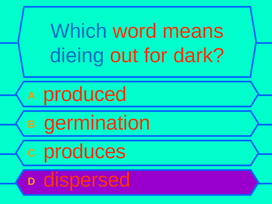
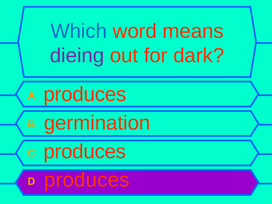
dieing colour: blue -> purple (77, 56)
A produced: produced -> produces (85, 94)
D dispersed: dispersed -> produces (87, 180)
